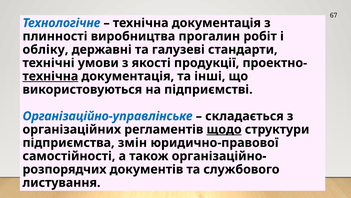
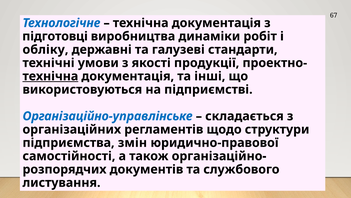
плинності: плинності -> підготовці (55, 36)
прогалин: прогалин -> динаміки (209, 36)
щодо underline: present -> none (224, 129)
